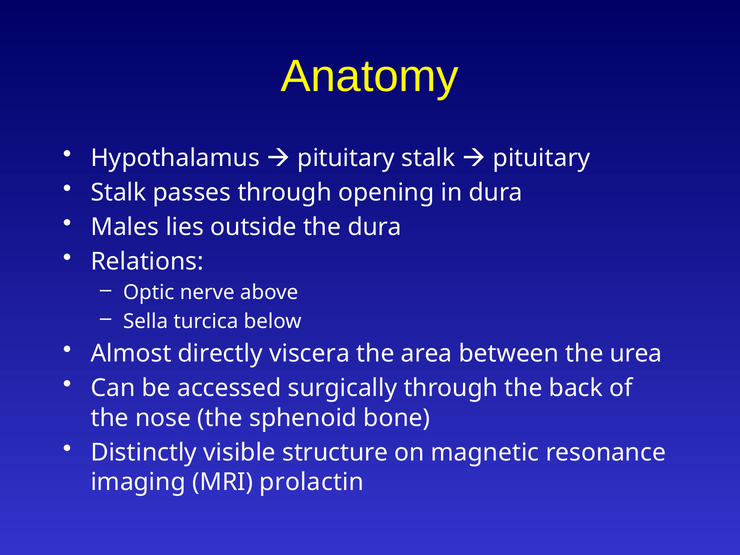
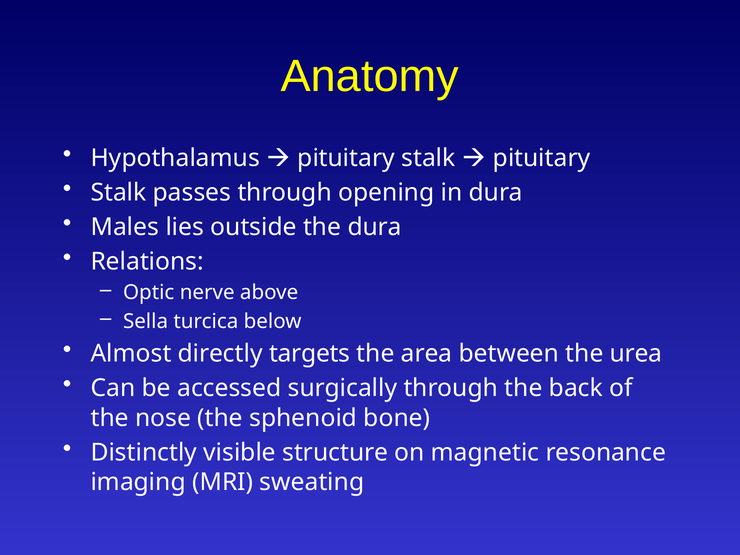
viscera: viscera -> targets (310, 354)
prolactin: prolactin -> sweating (312, 482)
